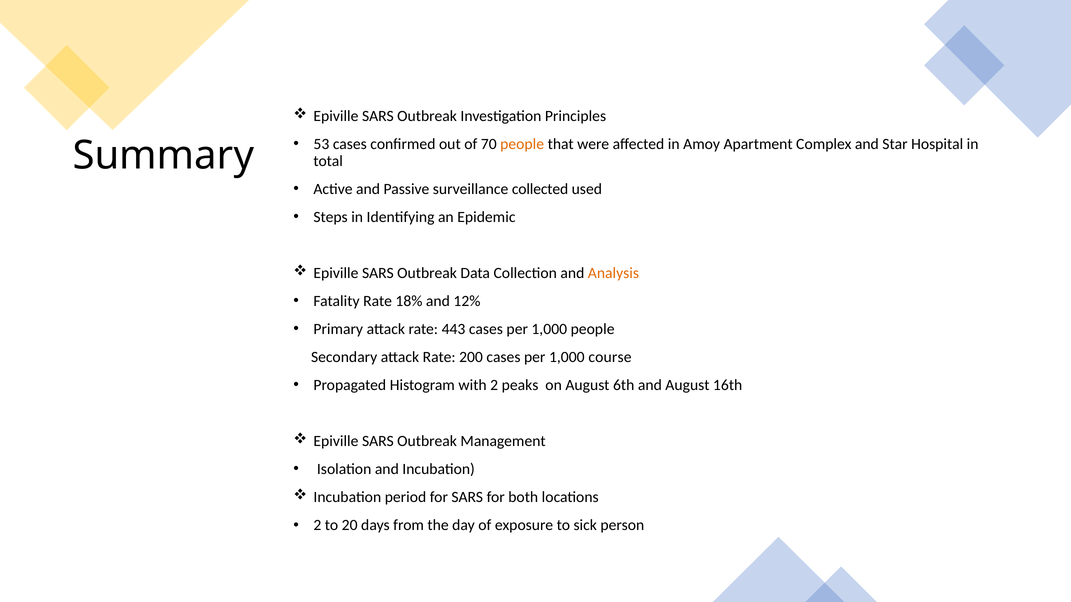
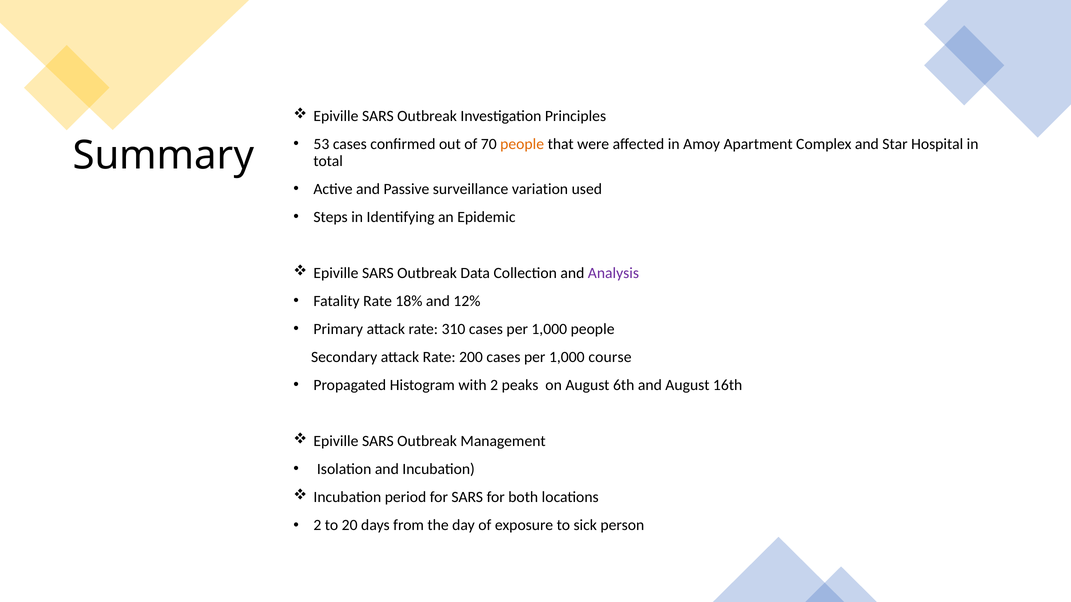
collected: collected -> variation (540, 189)
Analysis colour: orange -> purple (613, 273)
443: 443 -> 310 (454, 329)
